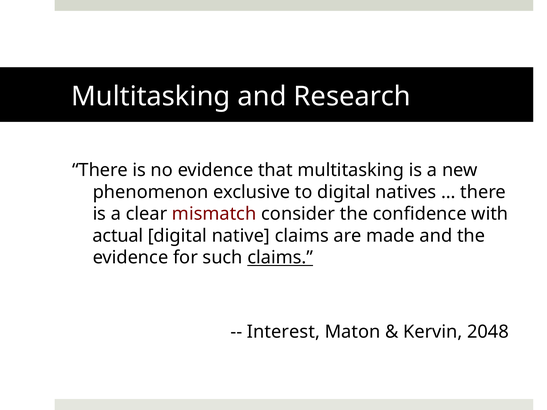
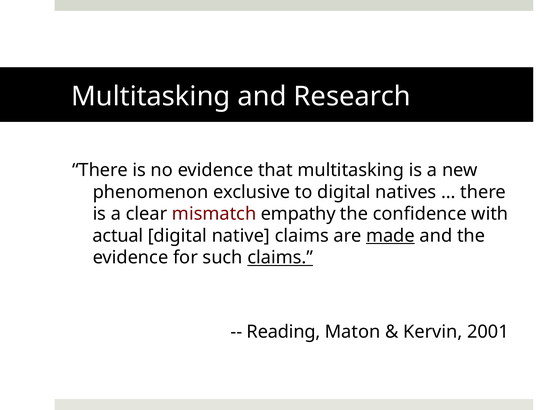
consider: consider -> empathy (298, 214)
made underline: none -> present (390, 236)
Interest: Interest -> Reading (284, 332)
2048: 2048 -> 2001 (488, 332)
